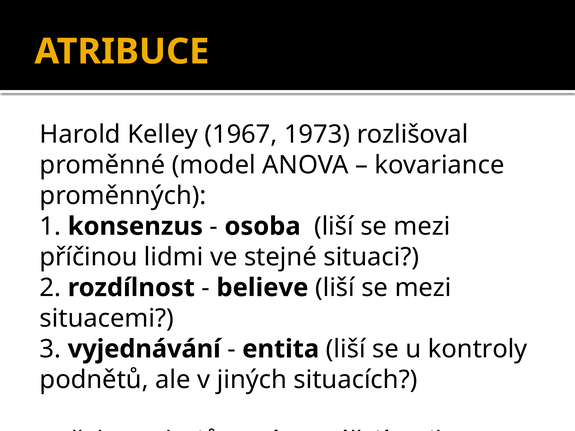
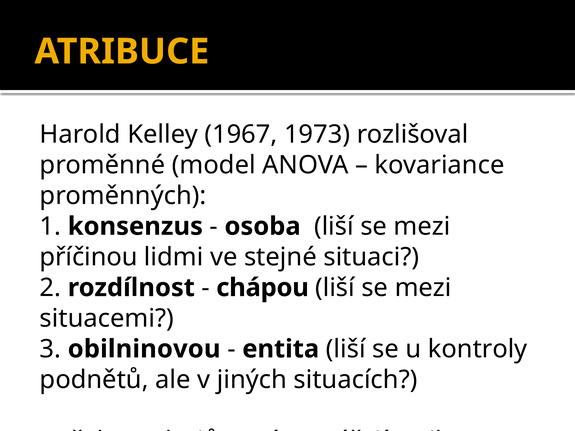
believe: believe -> chápou (263, 288)
vyjednávání: vyjednávání -> obilninovou (144, 349)
